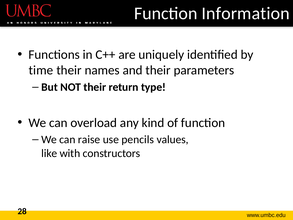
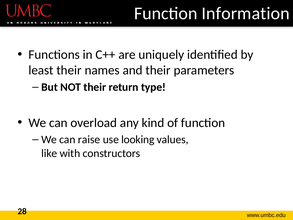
time: time -> least (41, 70)
pencils: pencils -> looking (138, 139)
